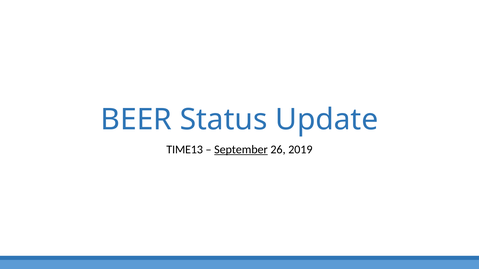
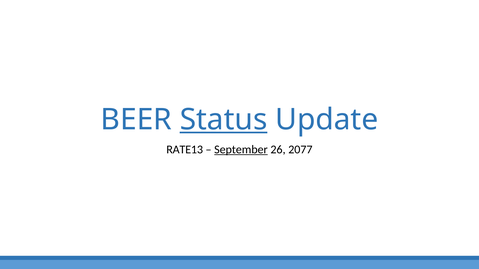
Status underline: none -> present (224, 120)
TIME13: TIME13 -> RATE13 (185, 150)
2019: 2019 -> 2077 (300, 150)
